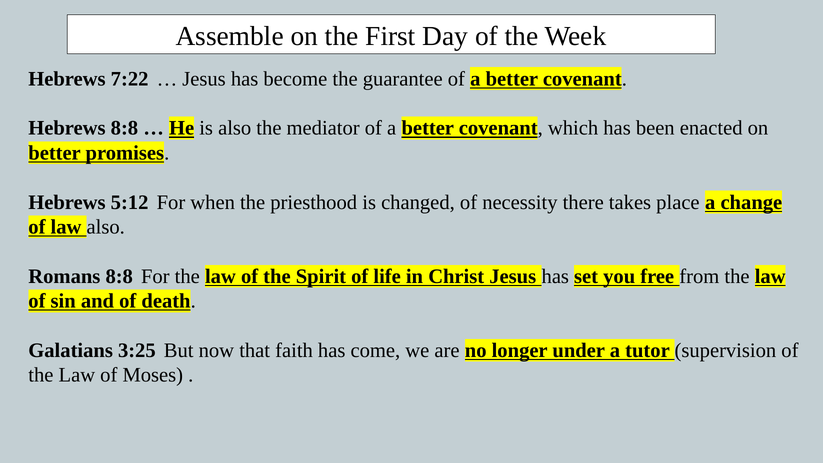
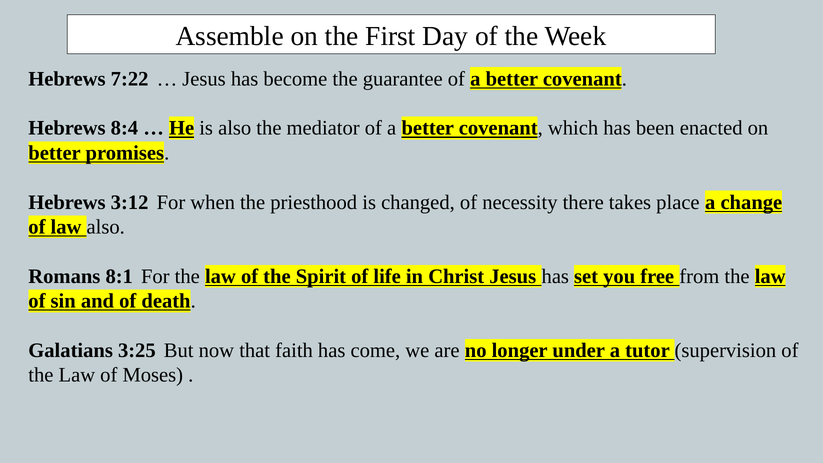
Hebrews 8:8: 8:8 -> 8:4 (124, 128)
5:12: 5:12 -> 3:12 (130, 202)
Romans 8:8: 8:8 -> 8:1 (119, 276)
